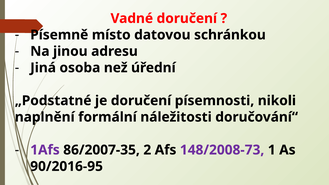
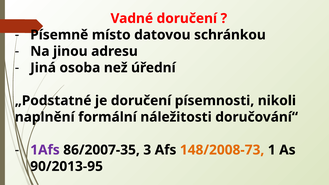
2: 2 -> 3 (147, 150)
148/2008-73 colour: purple -> orange (222, 150)
90/2016-95: 90/2016-95 -> 90/2013-95 (67, 166)
